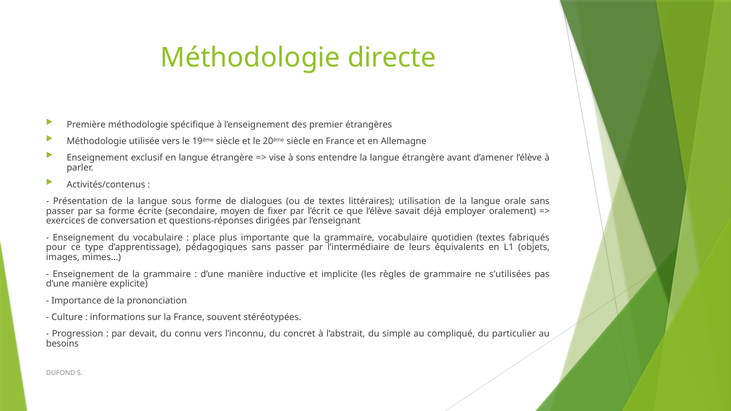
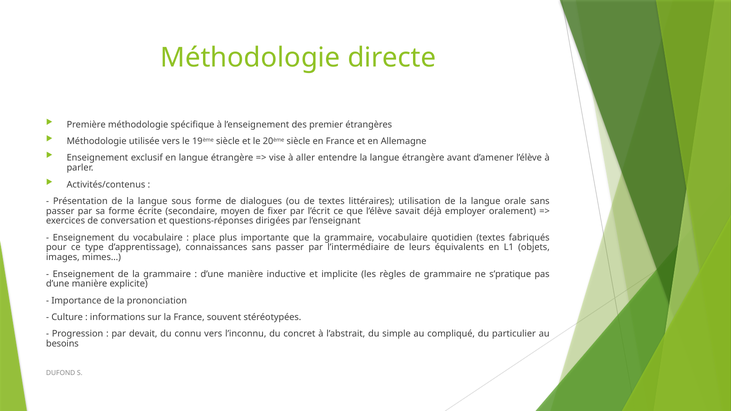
sons: sons -> aller (306, 158)
pédagogiques: pédagogiques -> connaissances (216, 248)
s’utilisées: s’utilisées -> s’pratique (510, 274)
